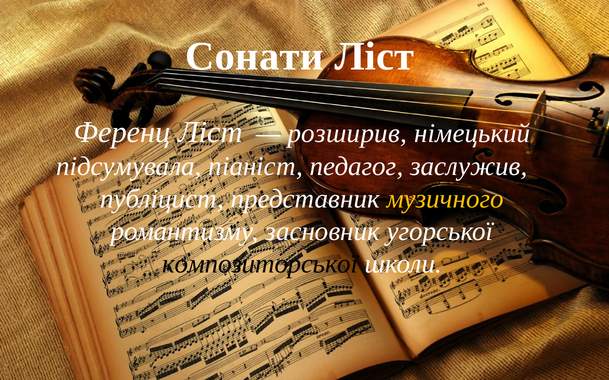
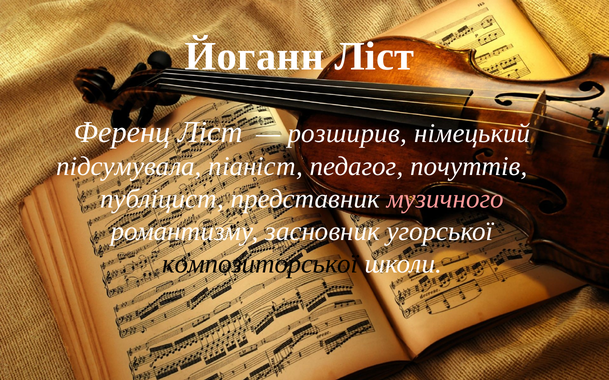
Сонати: Сонати -> Йоганн (254, 56)
заслужив: заслужив -> почуттів (469, 167)
музичного colour: yellow -> pink (445, 199)
